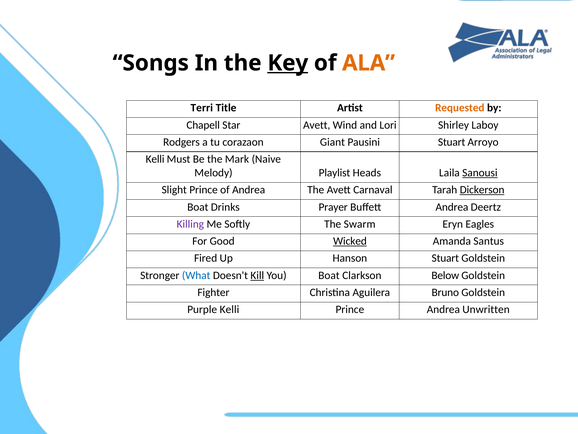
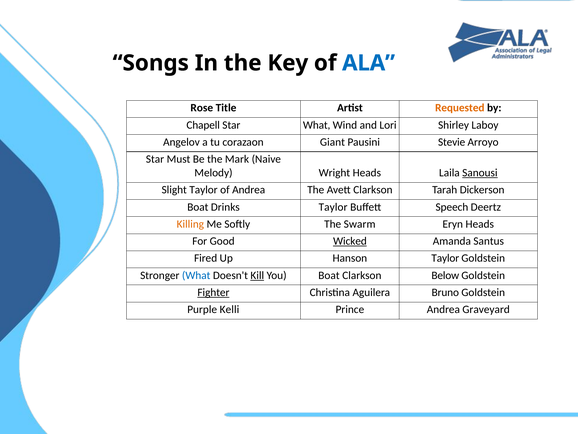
Key underline: present -> none (288, 63)
ALA colour: orange -> blue (369, 63)
Terri: Terri -> Rose (202, 108)
Star Avett: Avett -> What (317, 125)
Rodgers: Rodgers -> Angelov (181, 142)
Pausini Stuart: Stuart -> Stevie (452, 142)
Kelli: Kelli -> Star (155, 159)
Playlist: Playlist -> Wright (334, 173)
Slight Prince: Prince -> Taylor (203, 190)
Avett Carnaval: Carnaval -> Clarkson (373, 190)
Dickerson underline: present -> none (482, 190)
Drinks Prayer: Prayer -> Taylor (333, 207)
Buffett Andrea: Andrea -> Speech (452, 207)
Killing colour: purple -> orange (190, 224)
Eryn Eagles: Eagles -> Heads (480, 224)
Hanson Stuart: Stuart -> Taylor (445, 258)
Fighter underline: none -> present (213, 292)
Unwritten: Unwritten -> Graveyard (486, 309)
